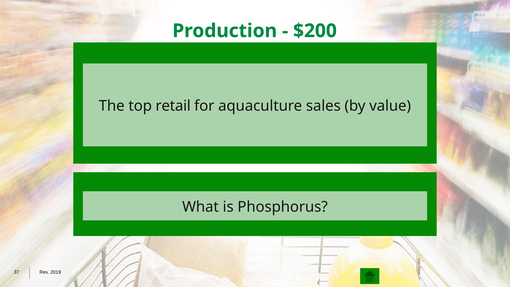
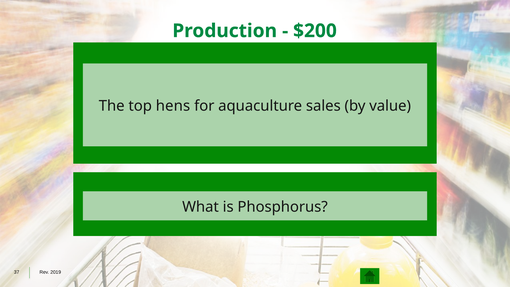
retail: retail -> hens (173, 106)
